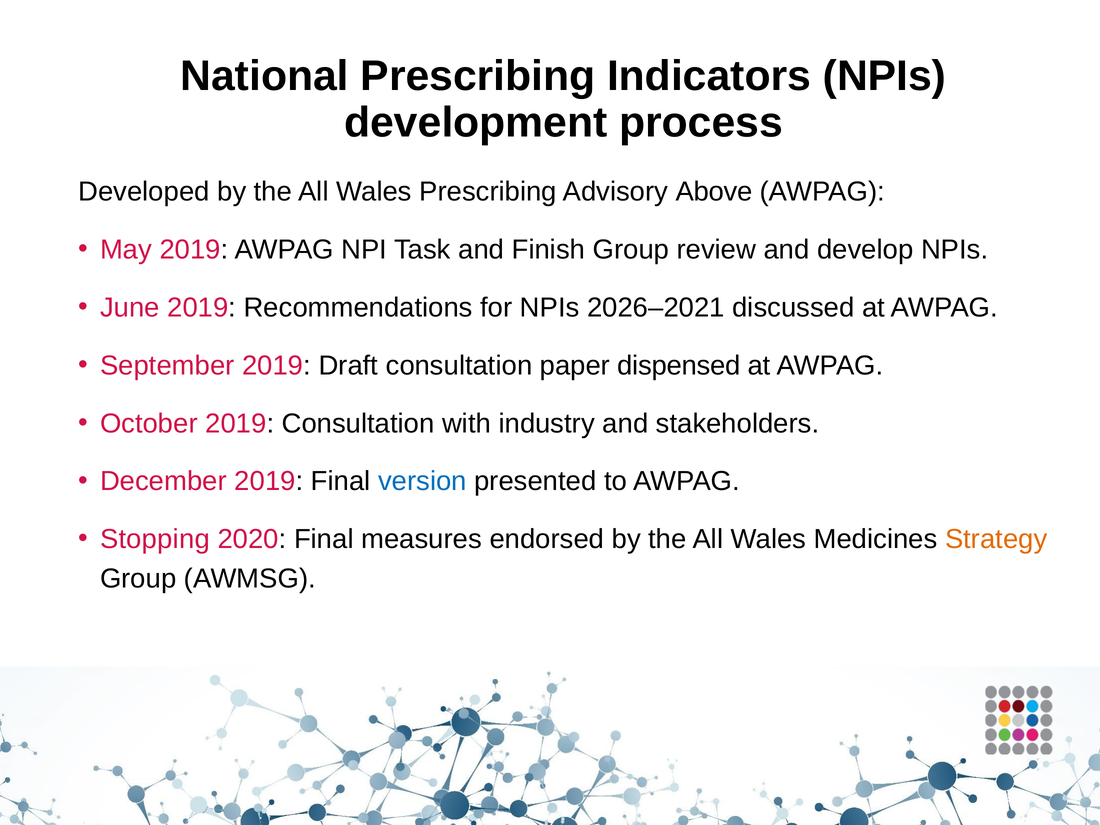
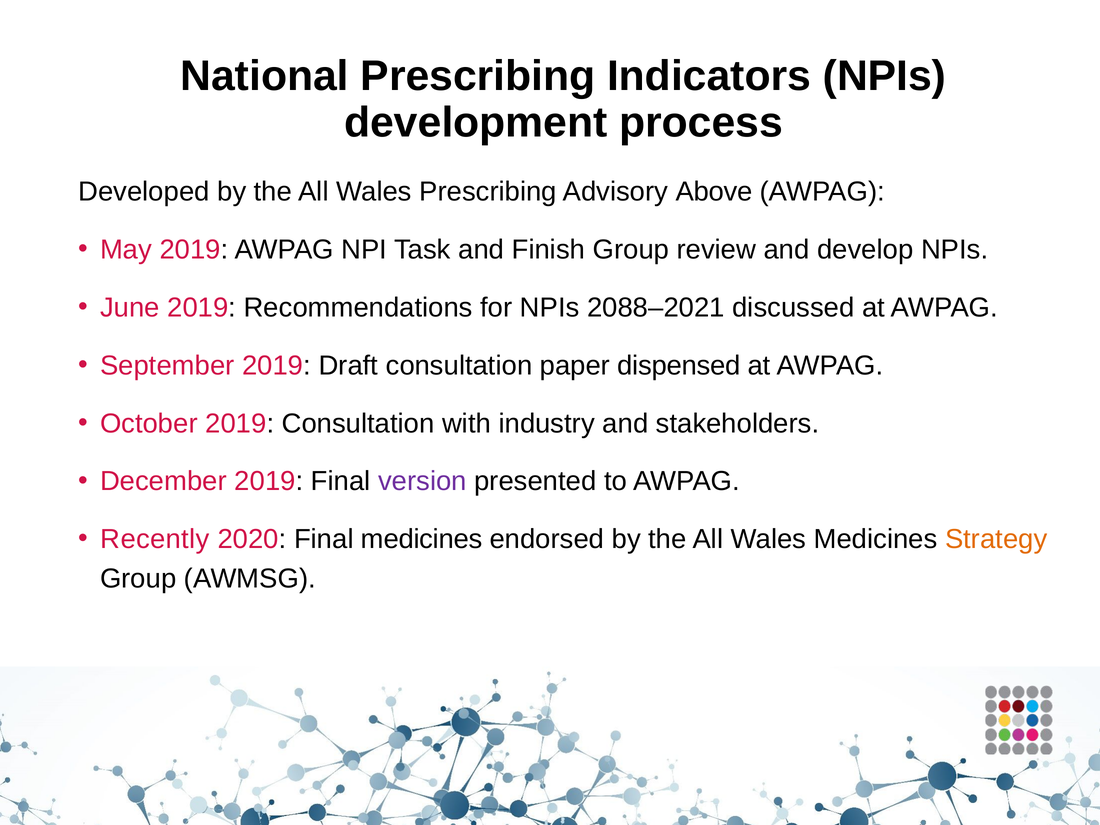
2026–2021: 2026–2021 -> 2088–2021 (656, 308)
version colour: blue -> purple (422, 481)
Stopping: Stopping -> Recently (155, 539)
Final measures: measures -> medicines (422, 539)
